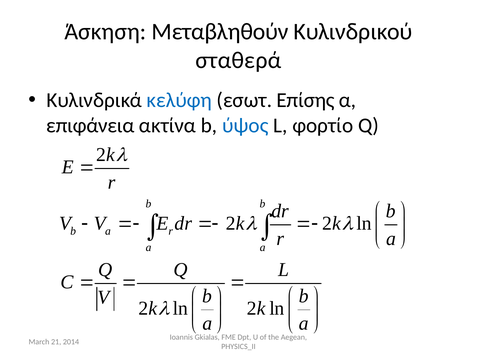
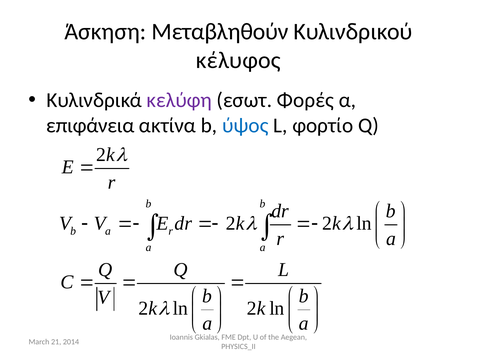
σταθερά: σταθερά -> κέλυφος (238, 60)
κελύφη colour: blue -> purple (179, 100)
Επίσης: Επίσης -> Φορές (305, 100)
